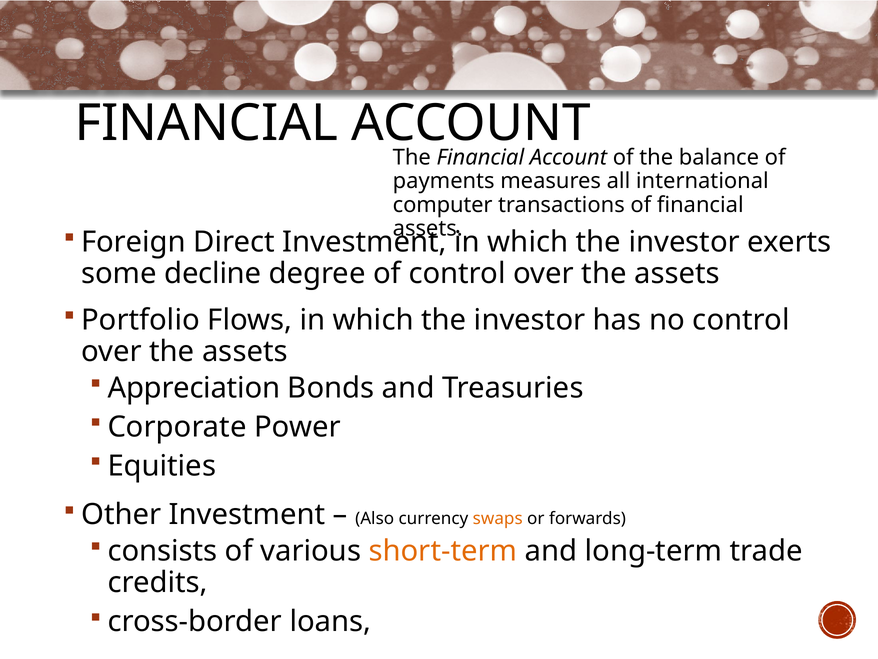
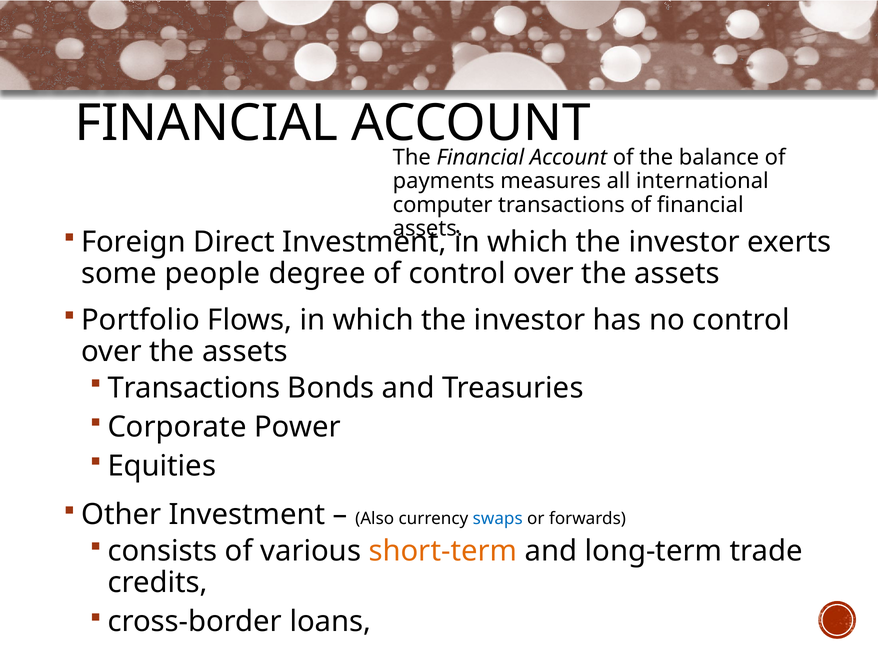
decline: decline -> people (212, 273)
Appreciation: Appreciation -> Transactions (194, 388)
swaps colour: orange -> blue (498, 518)
